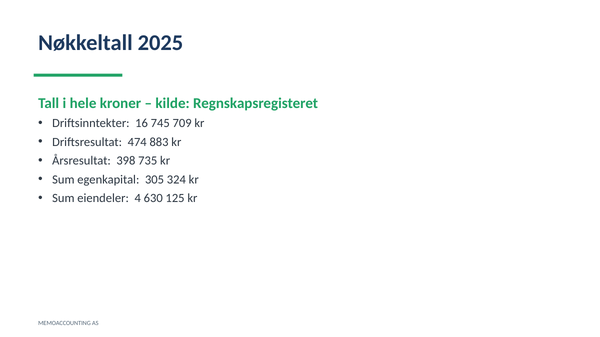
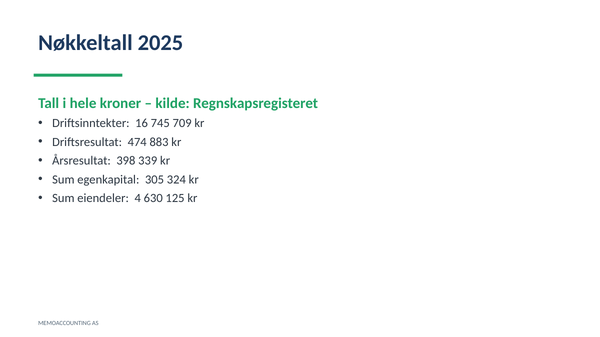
735: 735 -> 339 (148, 161)
